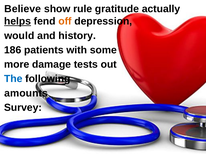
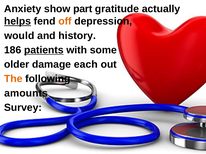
Believe: Believe -> Anxiety (23, 9)
rule: rule -> part (83, 9)
patients underline: none -> present (44, 50)
more: more -> older (17, 65)
tests: tests -> each (86, 65)
The colour: blue -> orange (13, 79)
